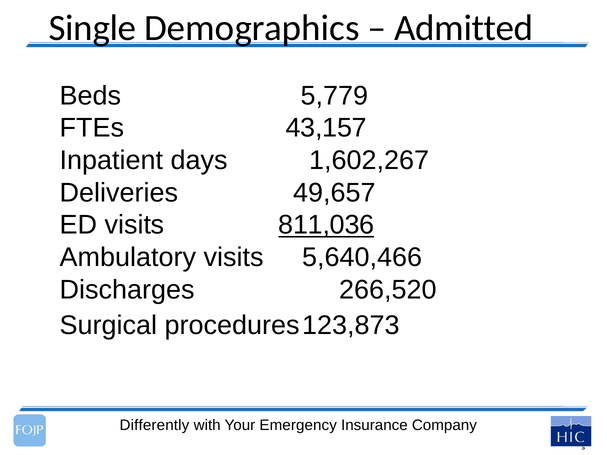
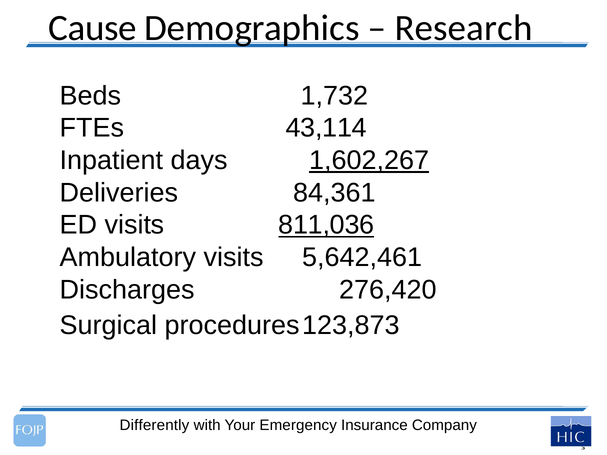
Single: Single -> Cause (92, 28)
Admitted: Admitted -> Research (464, 28)
5,779: 5,779 -> 1,732 (335, 96)
43,157: 43,157 -> 43,114 (326, 128)
1,602,267 underline: none -> present (369, 160)
49,657: 49,657 -> 84,361 (335, 193)
5,640,466: 5,640,466 -> 5,642,461 (362, 258)
266,520: 266,520 -> 276,420 (388, 290)
